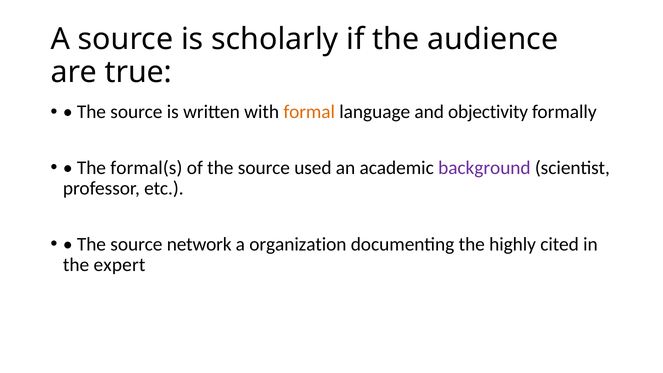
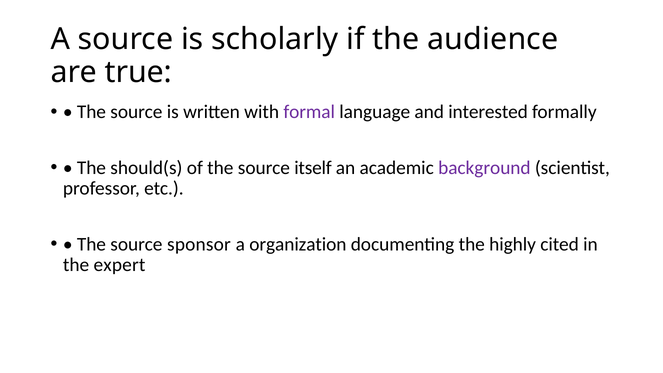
formal colour: orange -> purple (309, 112)
objectivity: objectivity -> interested (488, 112)
formal(s: formal(s -> should(s (146, 168)
used: used -> itself (313, 168)
network: network -> sponsor (199, 244)
